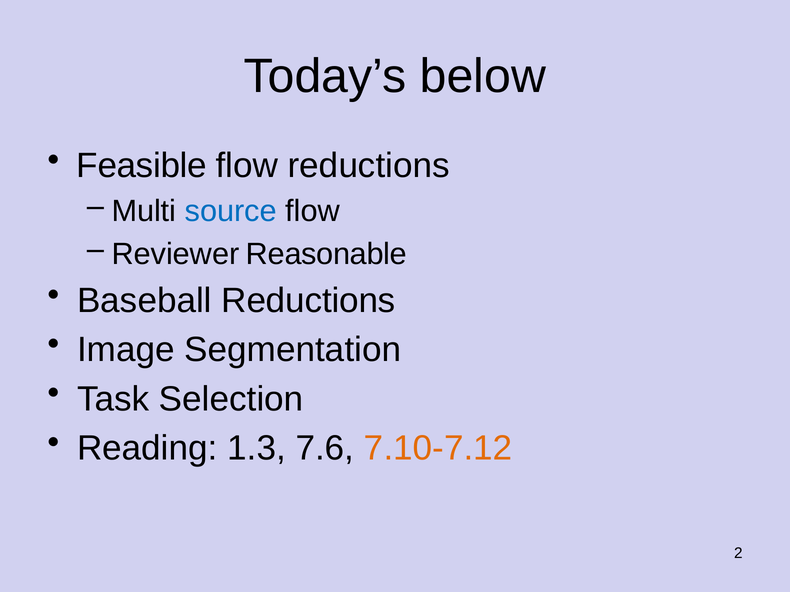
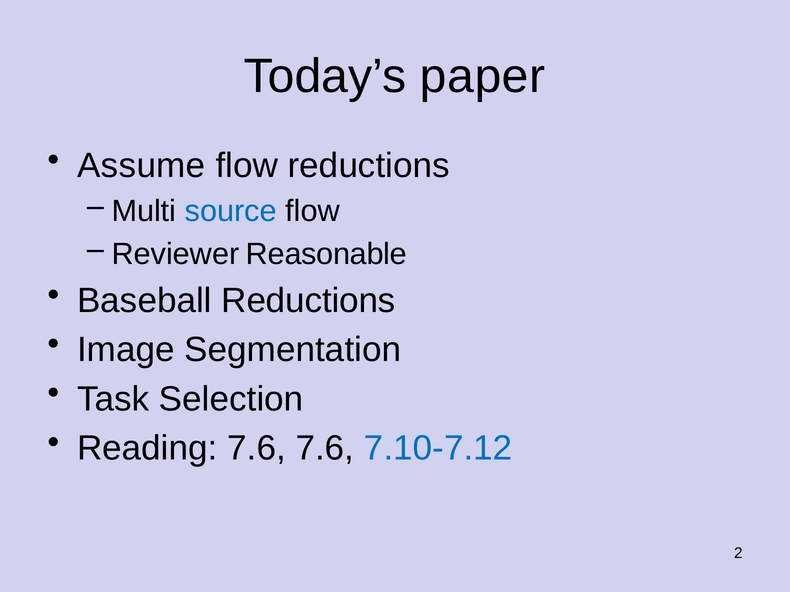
below: below -> paper (483, 76)
Feasible: Feasible -> Assume (141, 166)
Reading 1.3: 1.3 -> 7.6 (257, 449)
7.10-7.12 colour: orange -> blue (438, 449)
